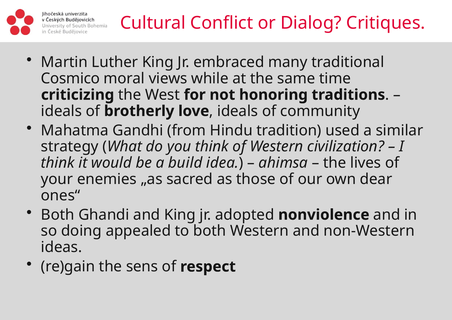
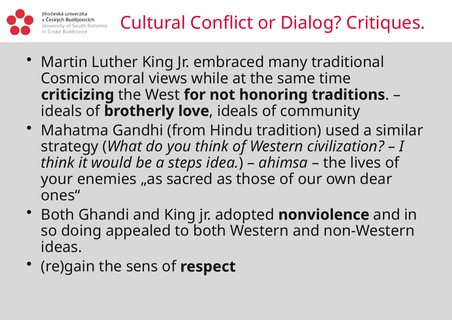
build: build -> steps (185, 163)
